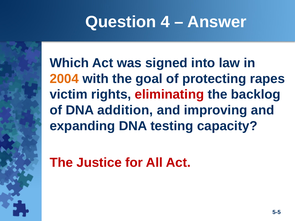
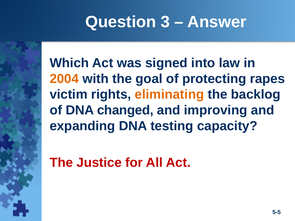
4: 4 -> 3 (165, 22)
eliminating colour: red -> orange (169, 95)
addition: addition -> changed (125, 110)
